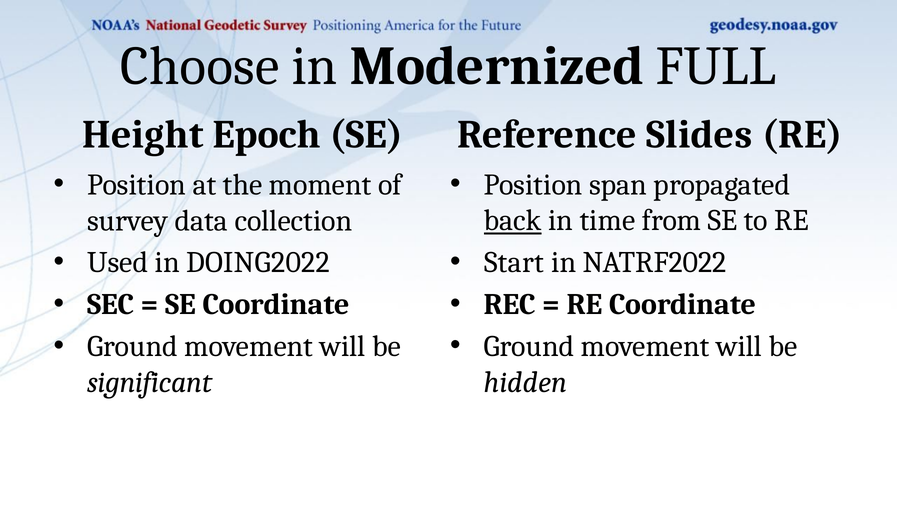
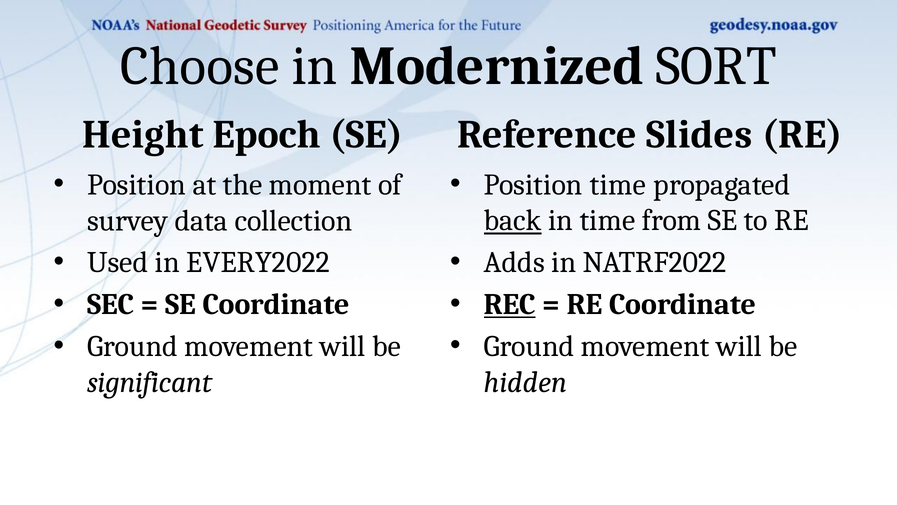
FULL: FULL -> SORT (716, 66)
Position span: span -> time (618, 185)
DOING2022: DOING2022 -> EVERY2022 (258, 262)
Start: Start -> Adds (514, 262)
REC underline: none -> present (510, 304)
